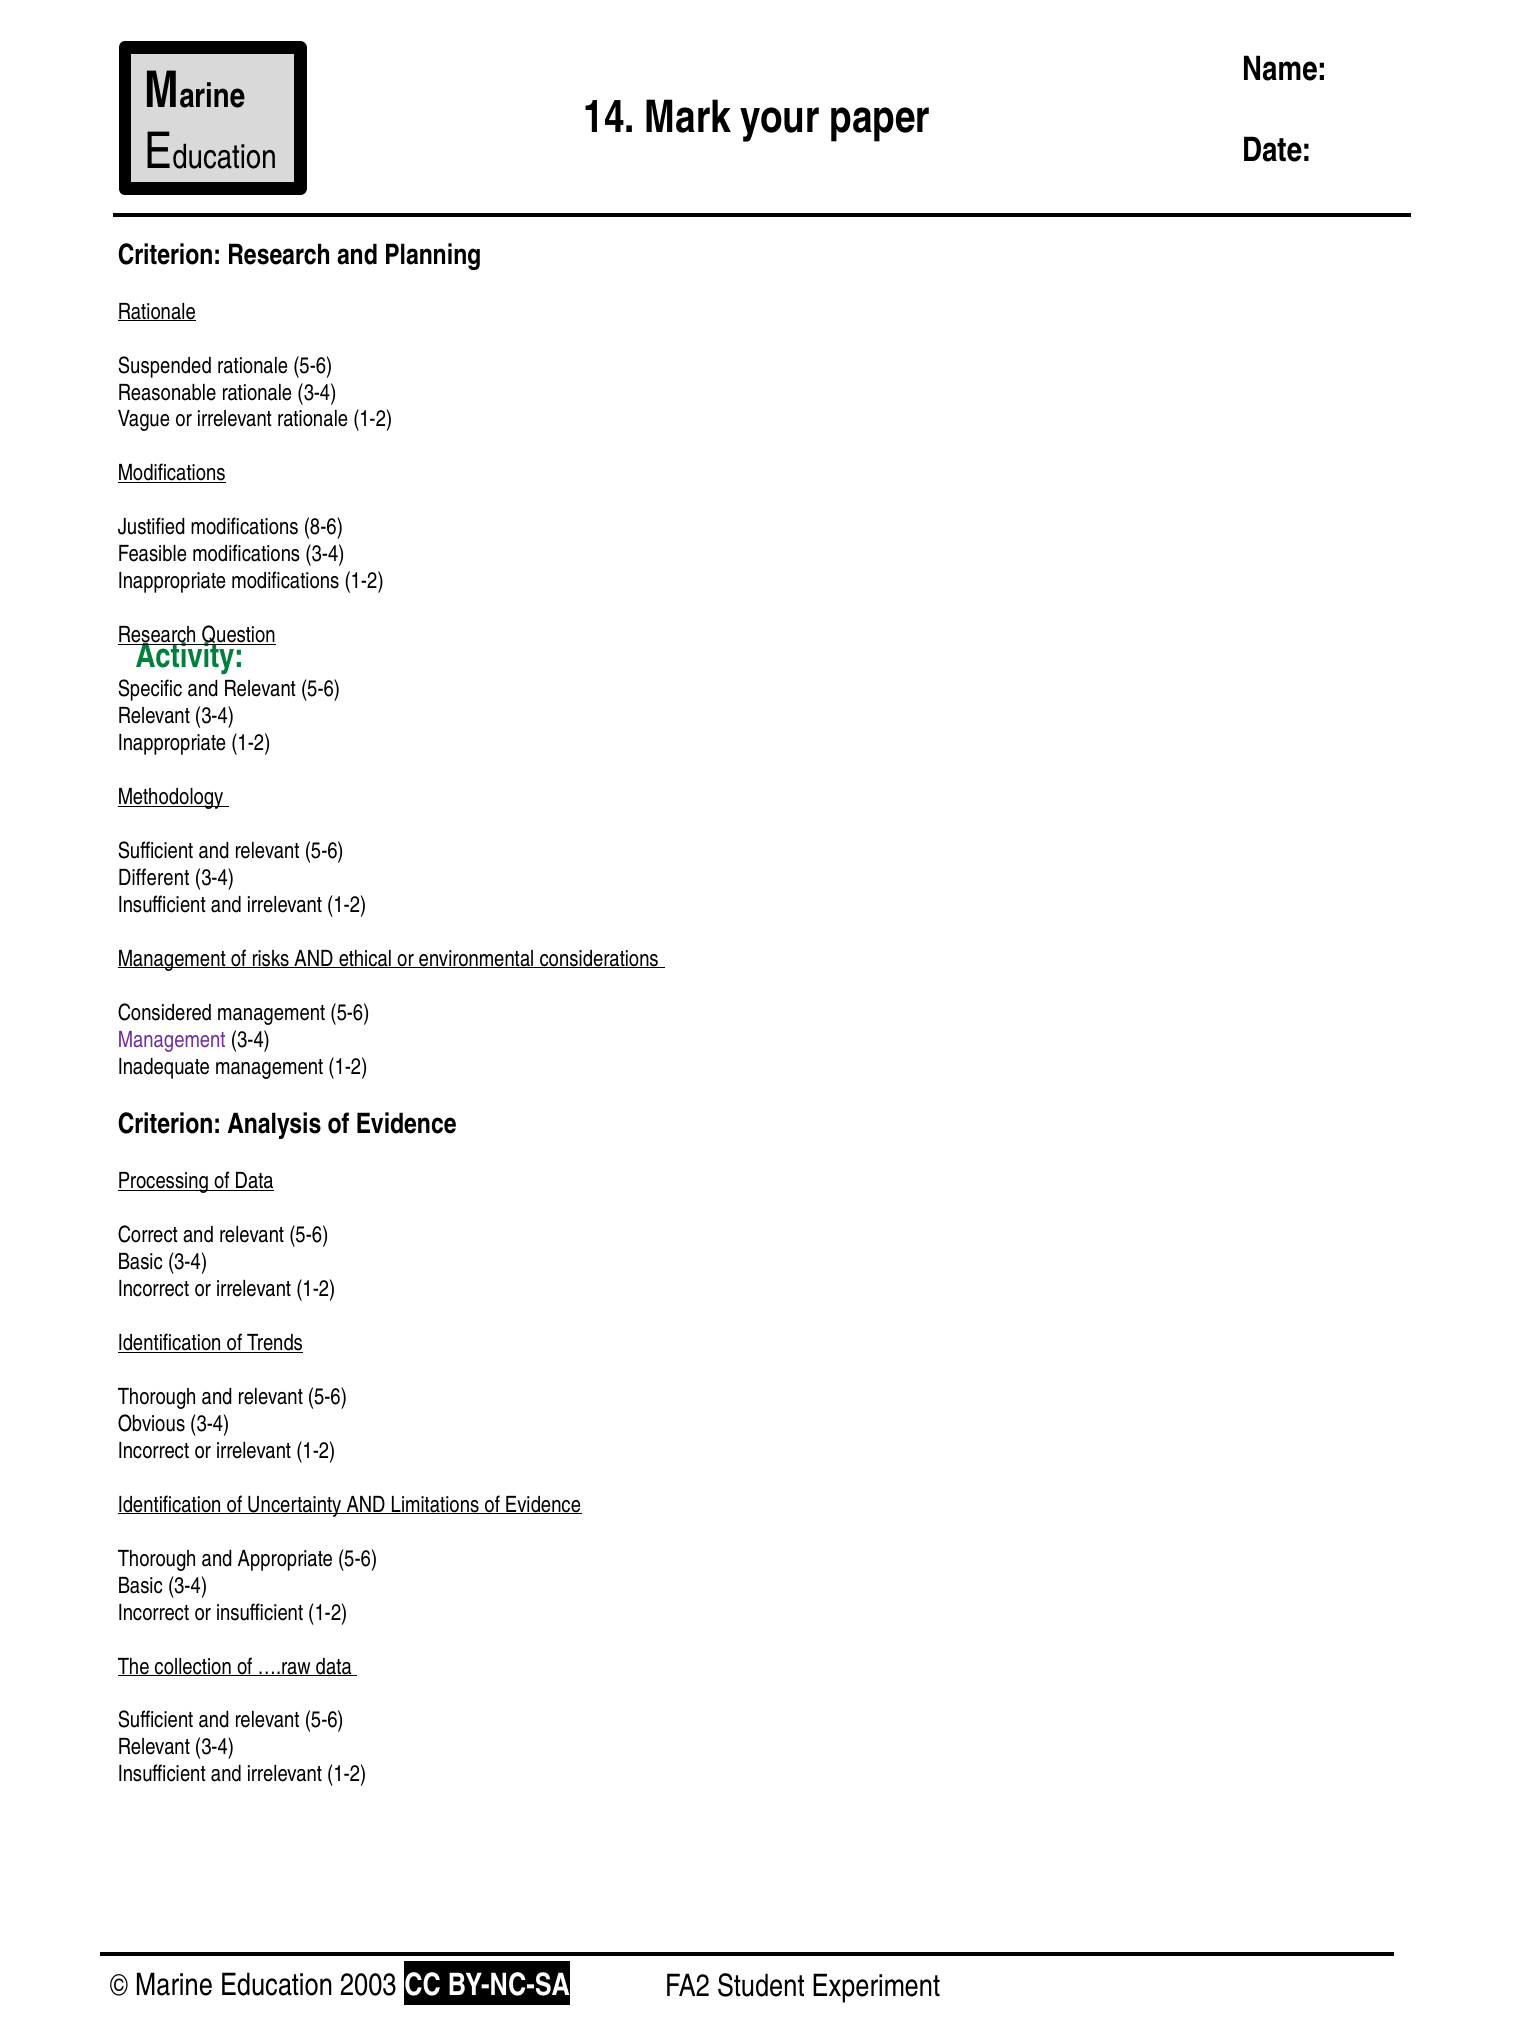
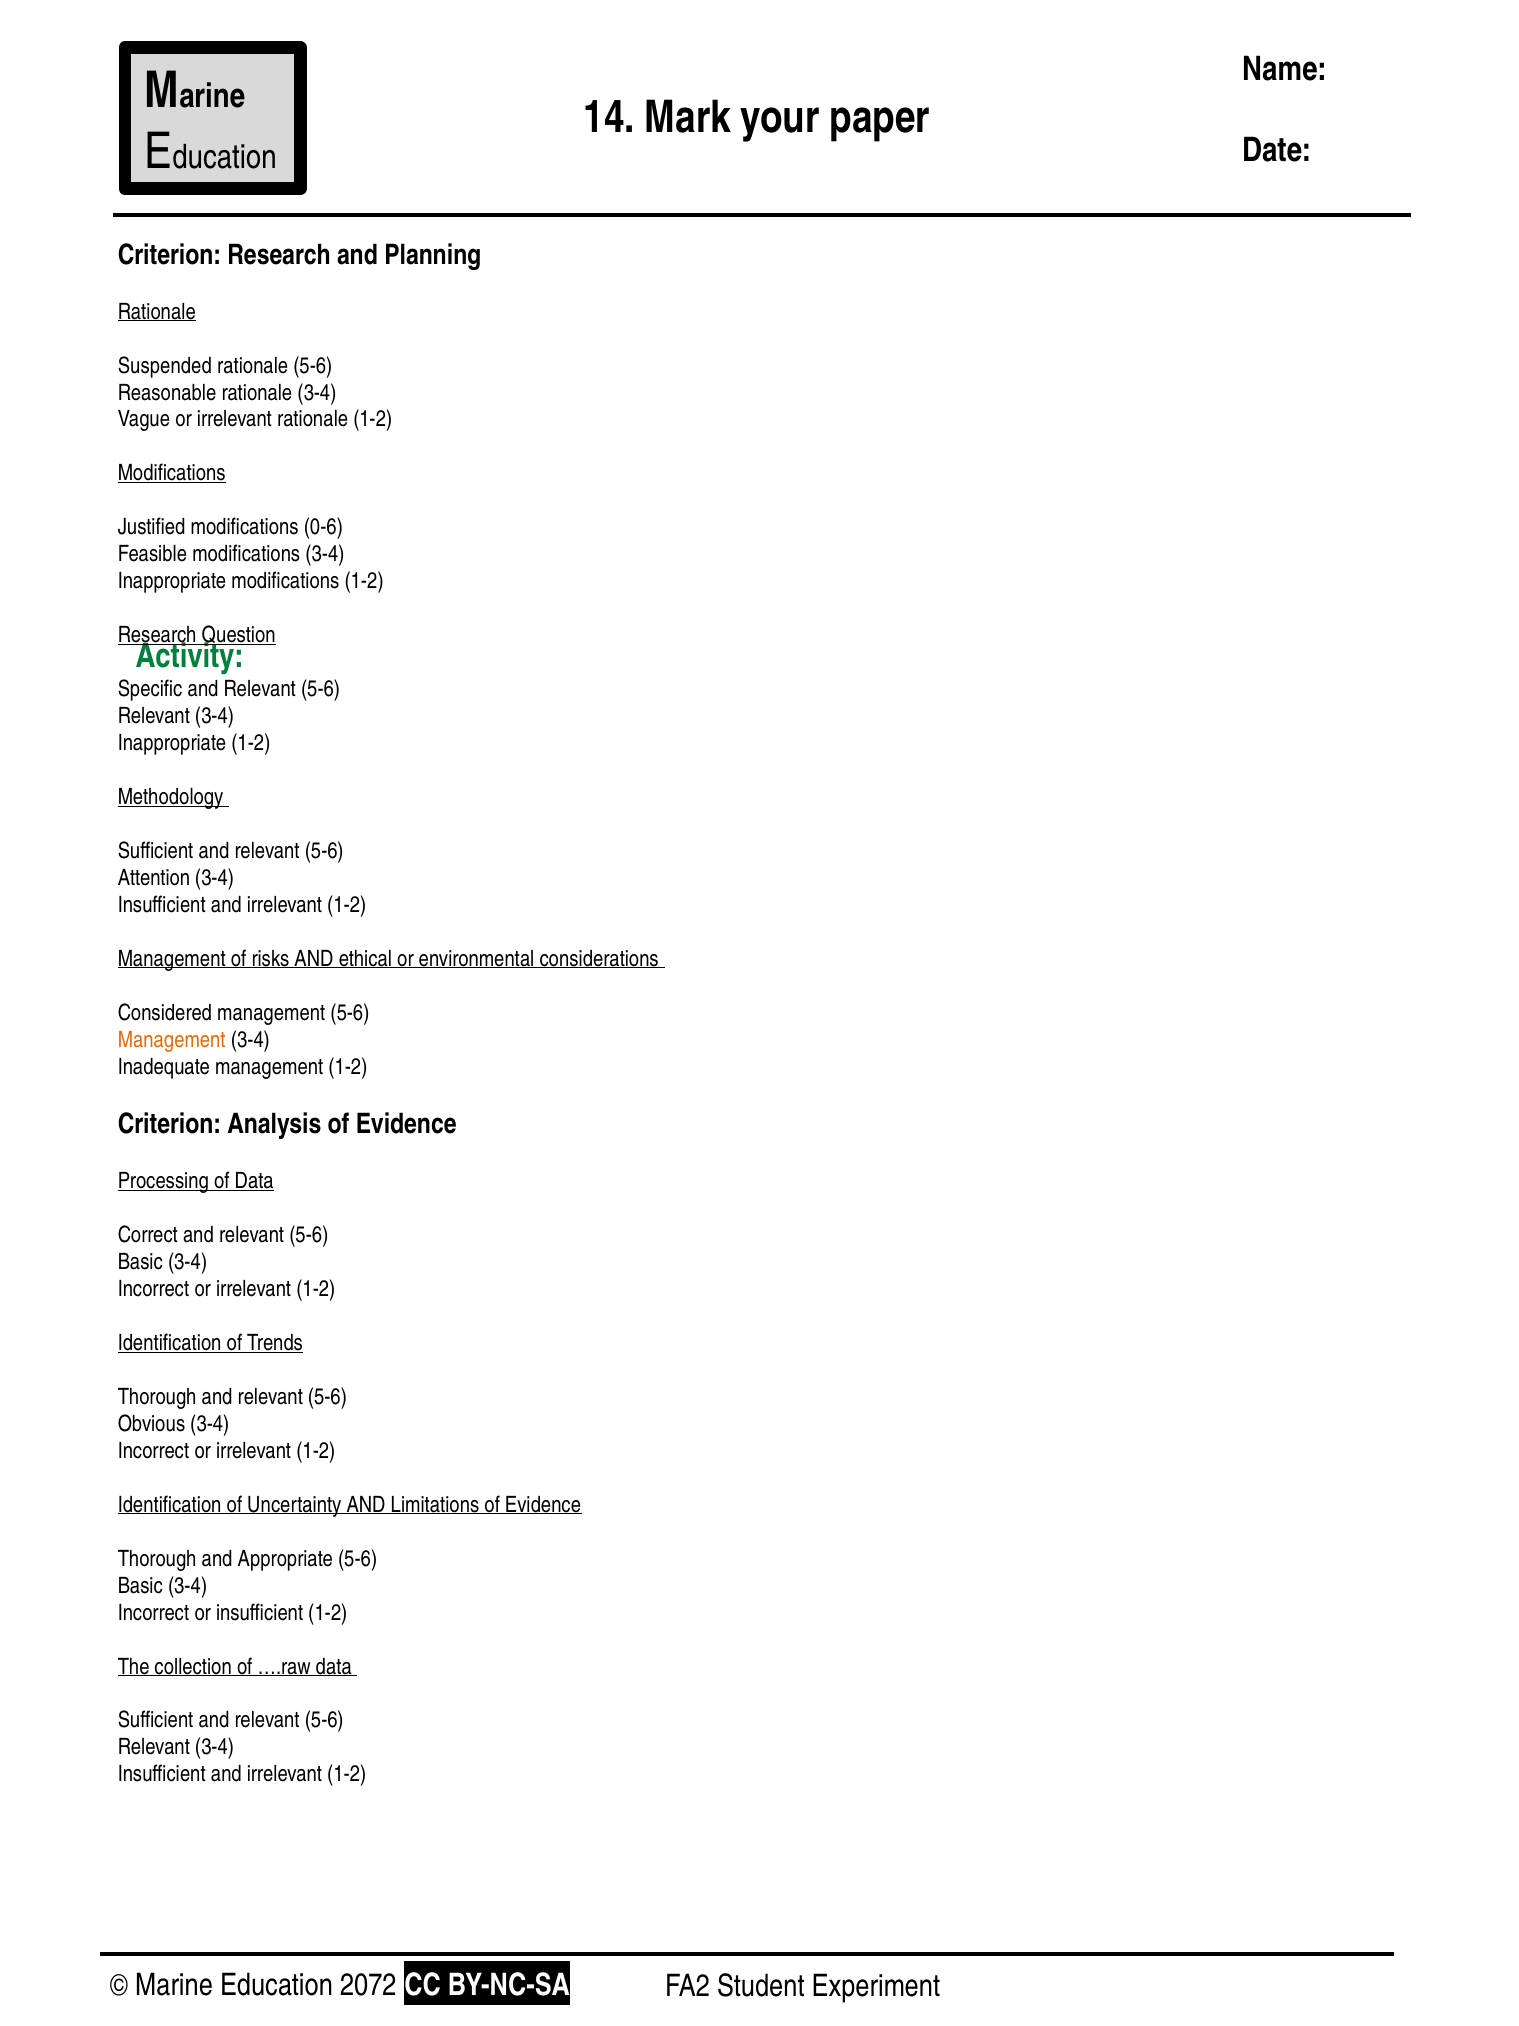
8-6: 8-6 -> 0-6 (323, 527)
Different: Different -> Attention (154, 878)
Management colour: purple -> orange (172, 1039)
2003: 2003 -> 2072 (368, 1984)
